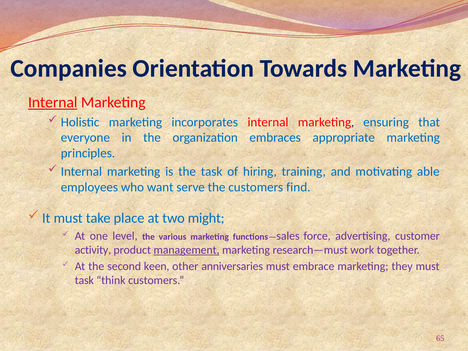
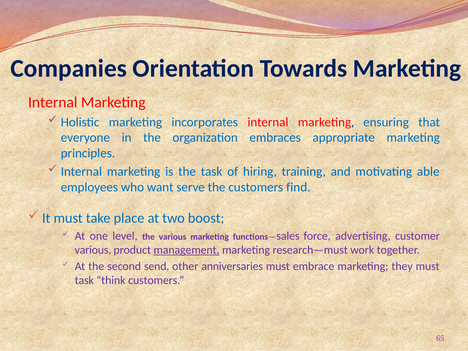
Internal underline: present -> none (53, 102)
might: might -> boost (206, 218)
activity: activity -> various (93, 250)
keen: keen -> send (157, 266)
